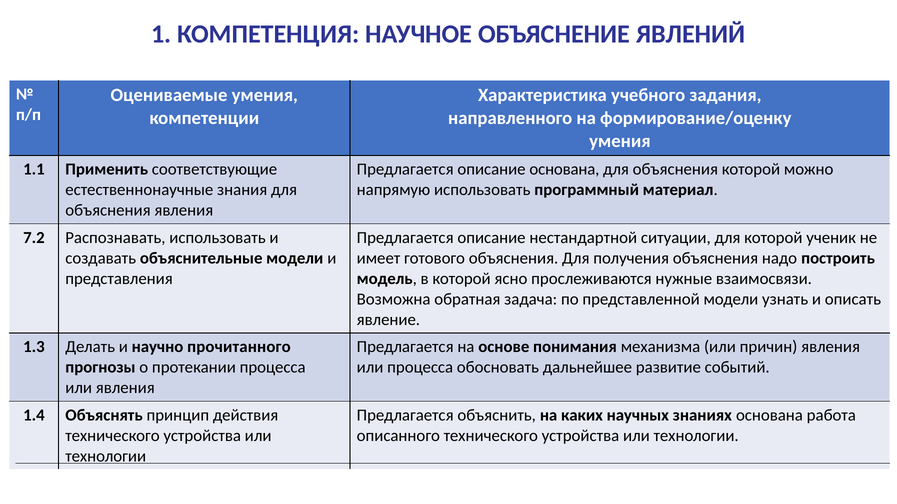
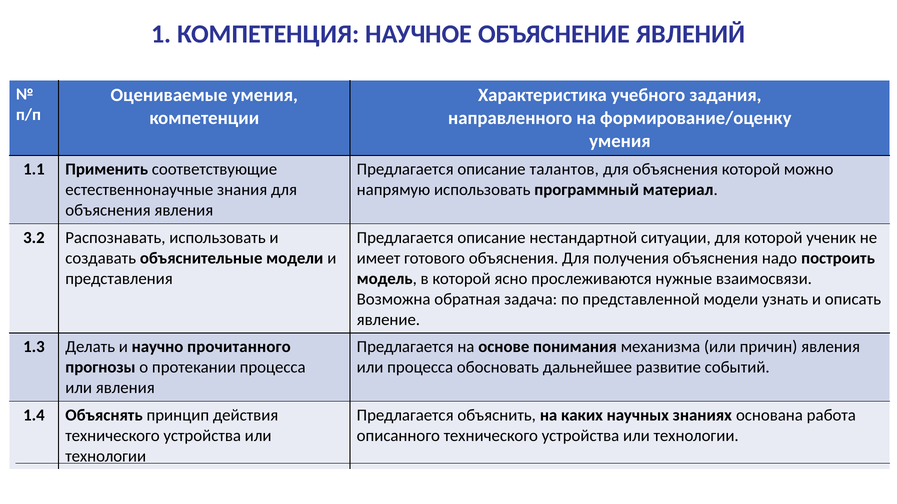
описание основана: основана -> талантов (564, 170)
7.2: 7.2 -> 3.2 (34, 238)
